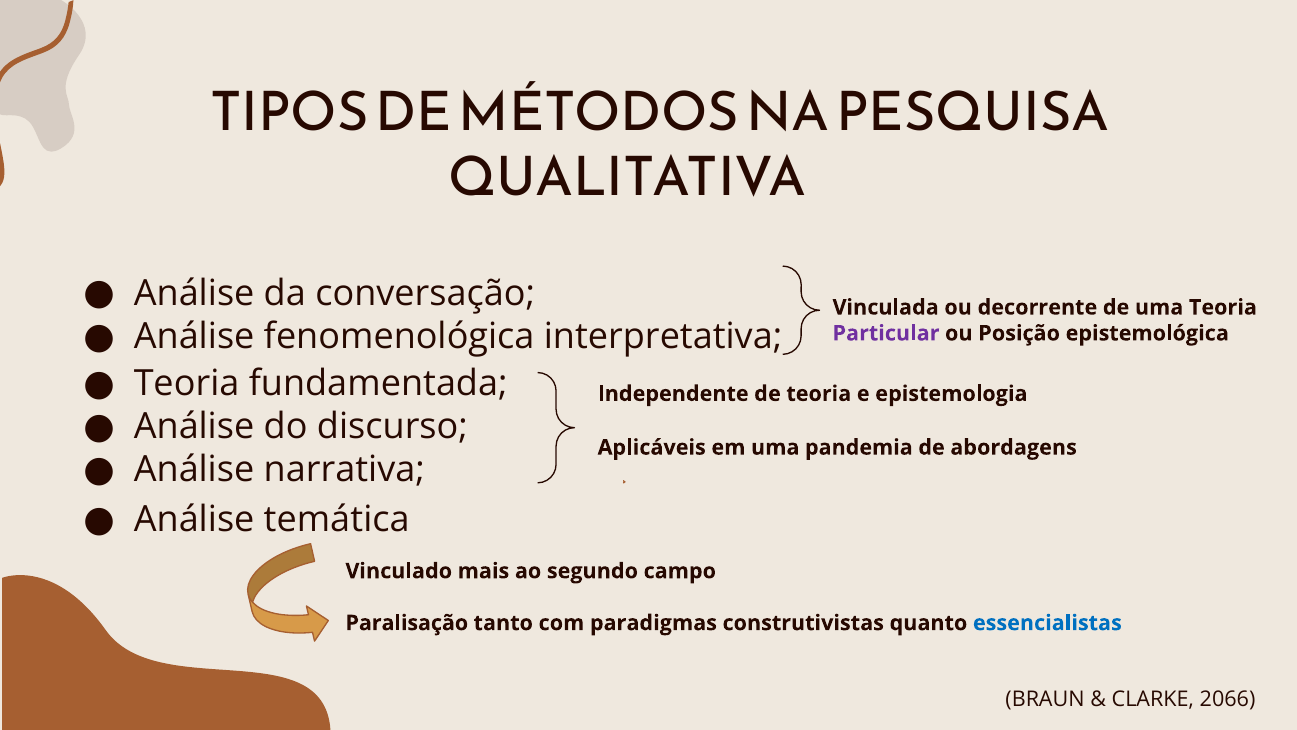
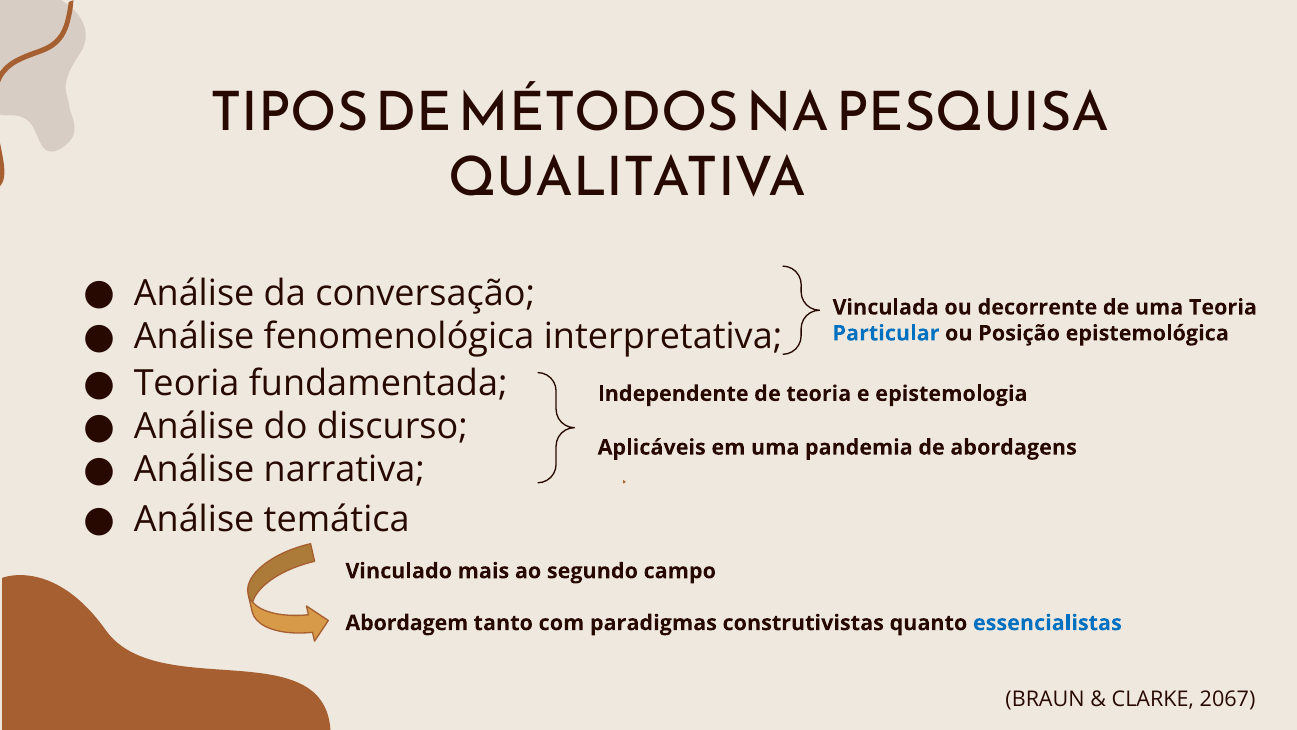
Particular colour: purple -> blue (886, 333)
Paralisação: Paralisação -> Abordagem (407, 623)
2066: 2066 -> 2067 (1228, 699)
